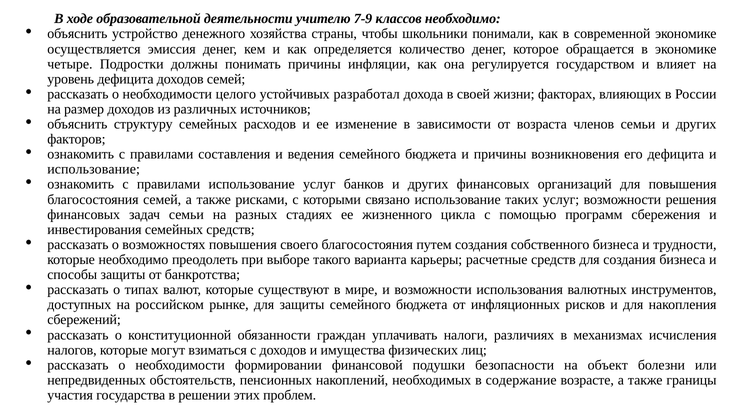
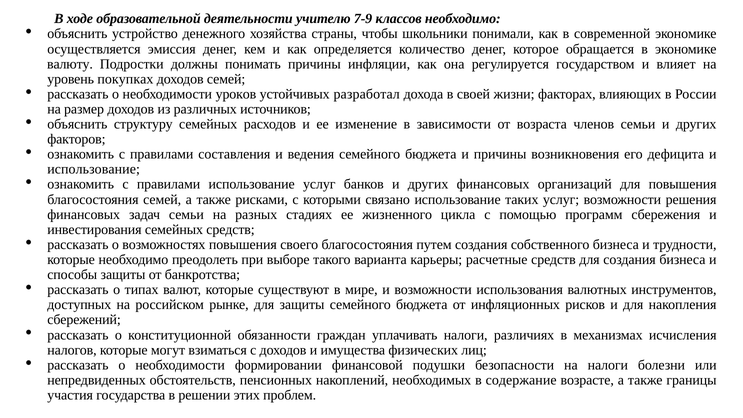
четыре: четыре -> валюту (70, 64)
уровень дефицита: дефицита -> покупках (125, 79)
целого: целого -> уроков (236, 94)
на объект: объект -> налоги (608, 365)
